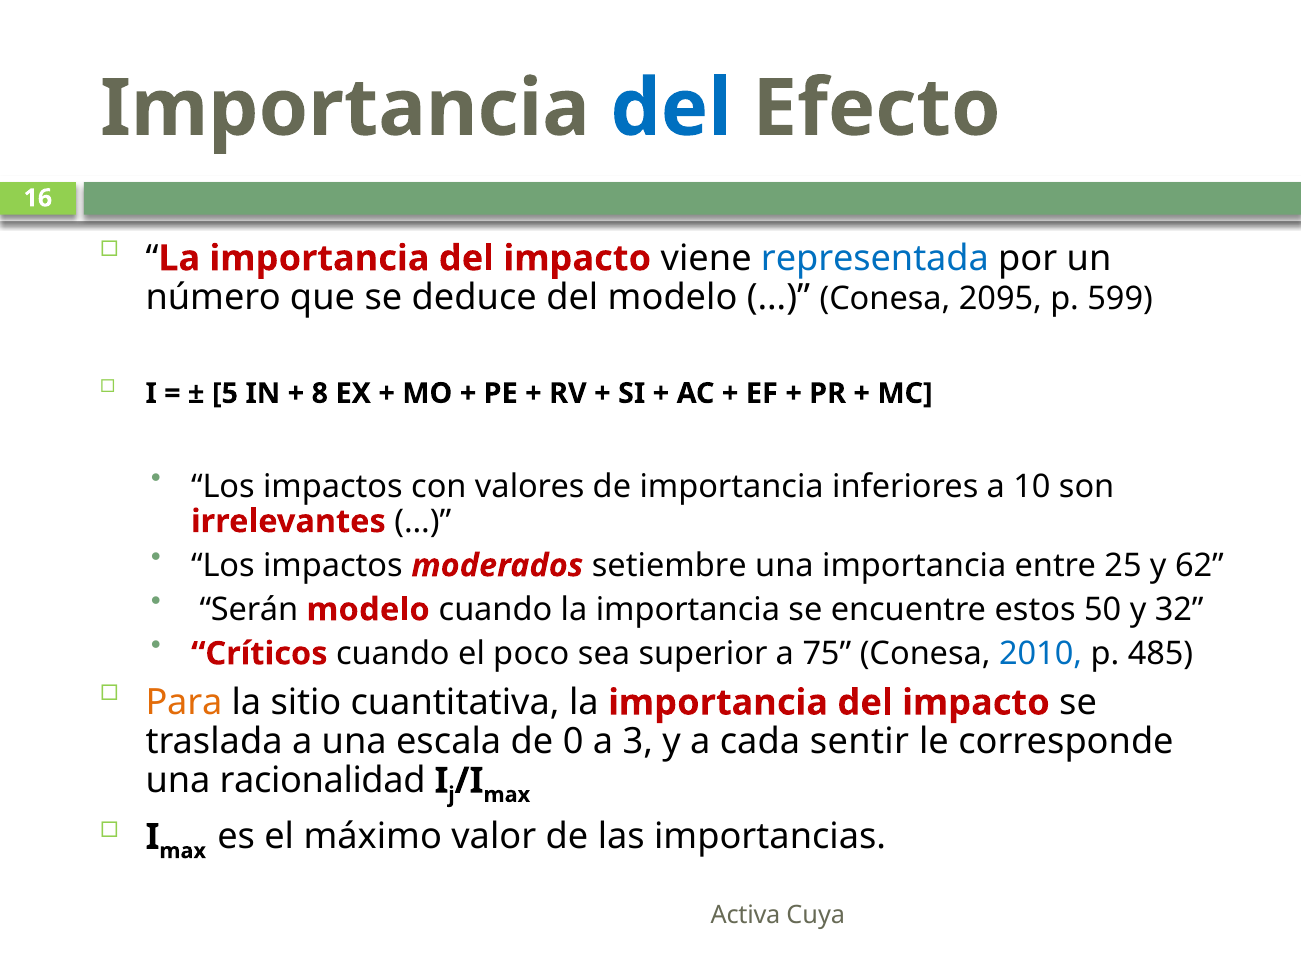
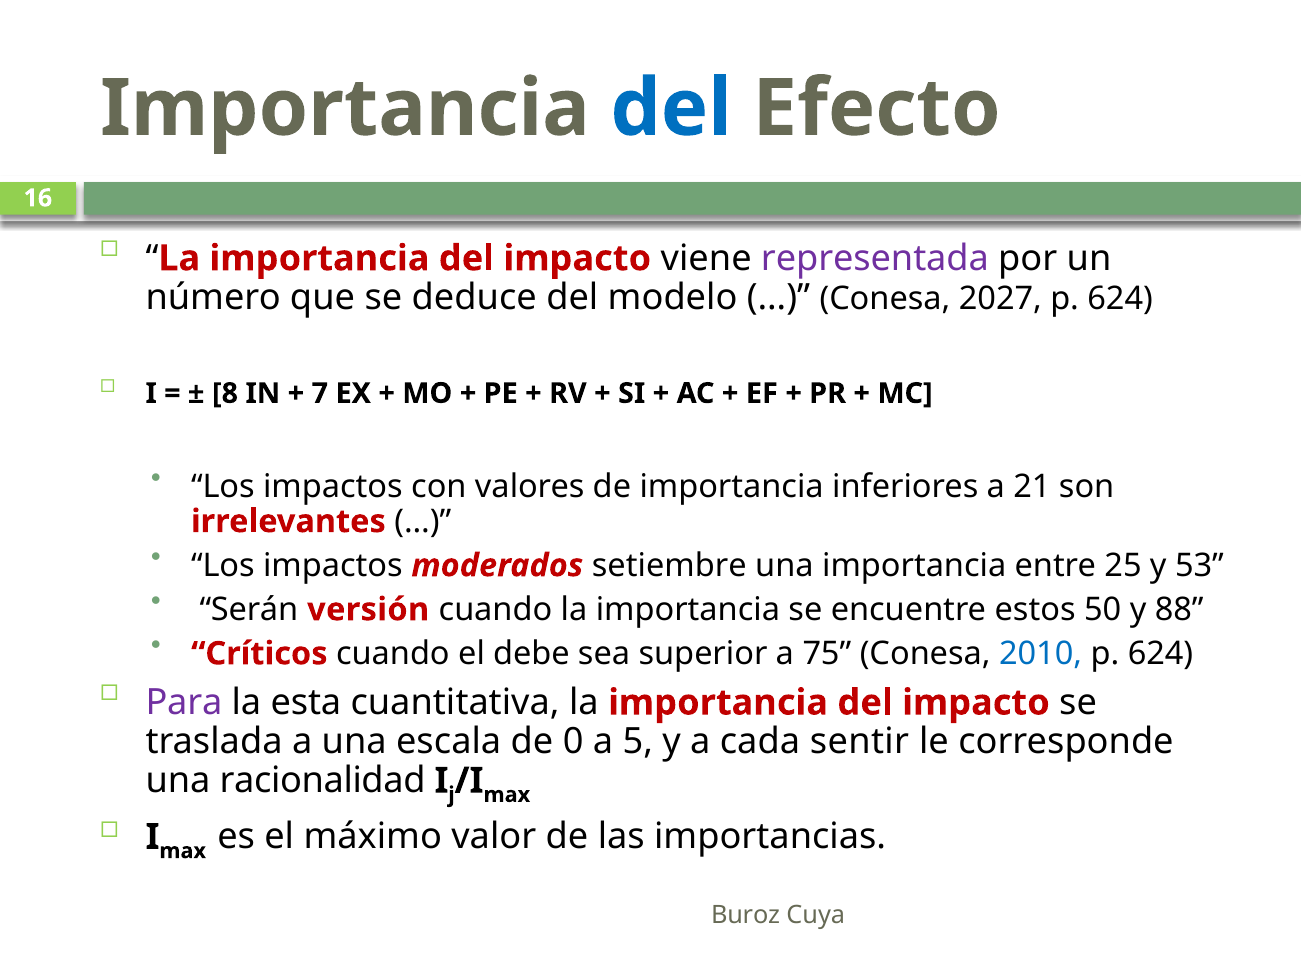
representada colour: blue -> purple (875, 258)
2095: 2095 -> 2027 (1000, 299)
599: 599 -> 624 (1120, 299)
5: 5 -> 8 (225, 393)
8: 8 -> 7 (320, 393)
10: 10 -> 21 (1032, 486)
62: 62 -> 53 (1199, 565)
Serán modelo: modelo -> versión (368, 609)
32: 32 -> 88 (1179, 609)
poco: poco -> debe (531, 653)
485: 485 -> 624 (1160, 653)
Para colour: orange -> purple (184, 702)
sitio: sitio -> esta (306, 702)
3: 3 -> 5 (638, 741)
Activa: Activa -> Buroz (746, 915)
